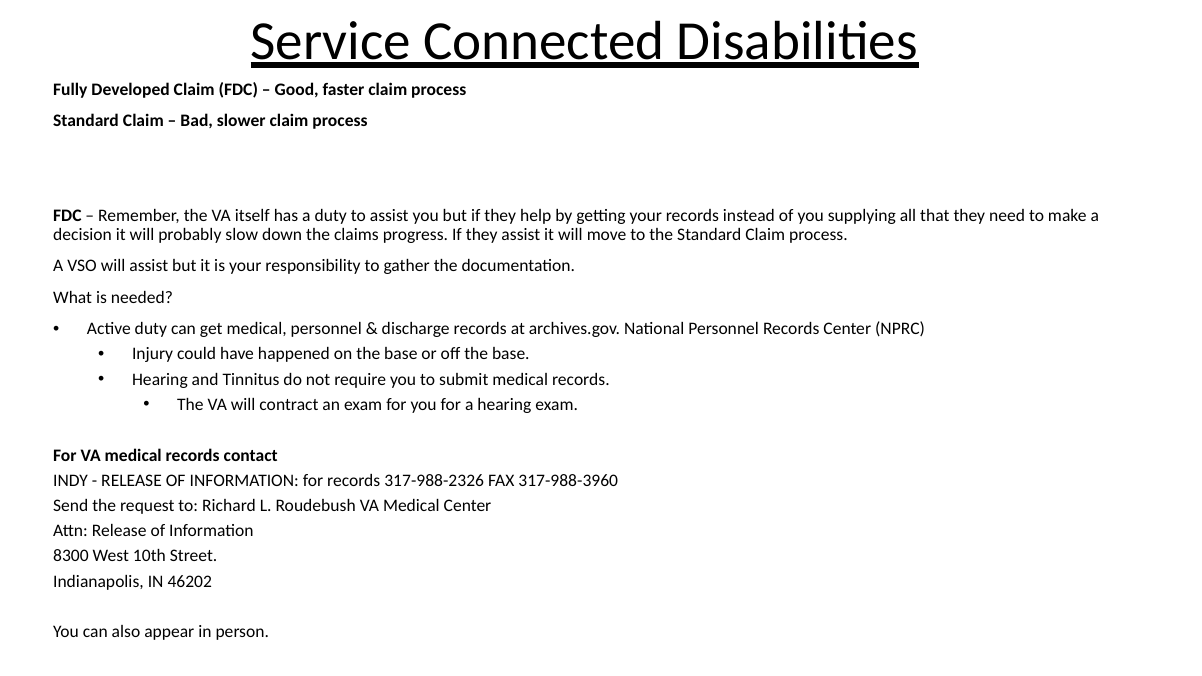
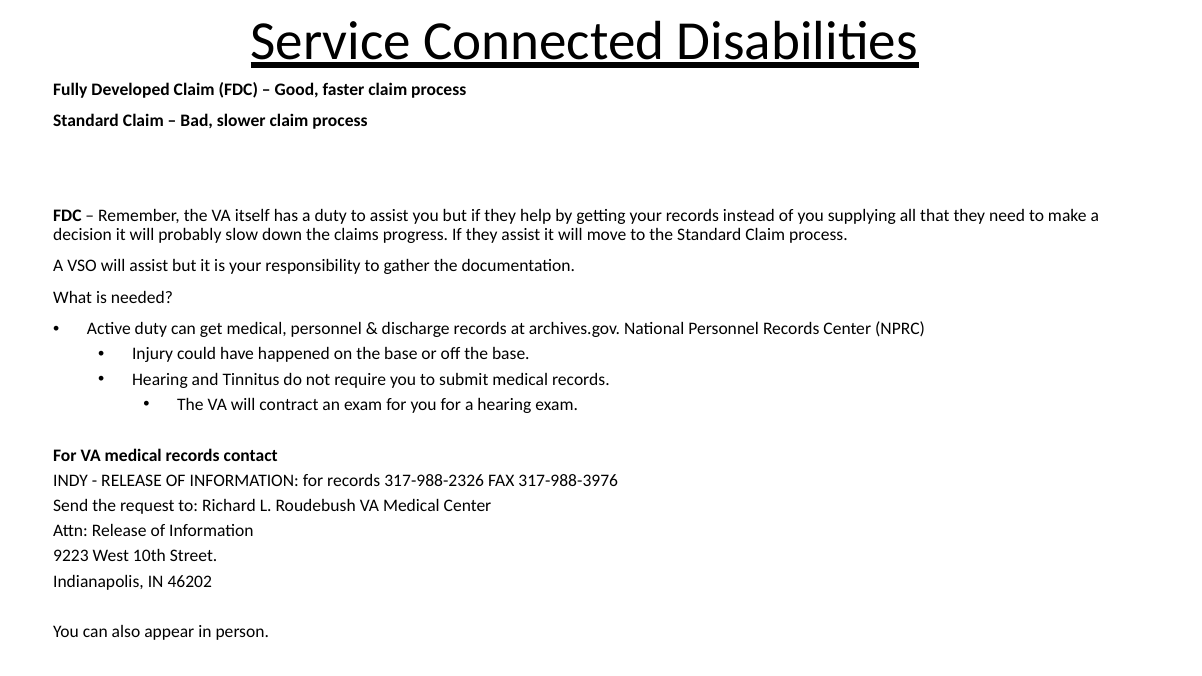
317-988-3960: 317-988-3960 -> 317-988-3976 (568, 481)
8300: 8300 -> 9223 (71, 556)
